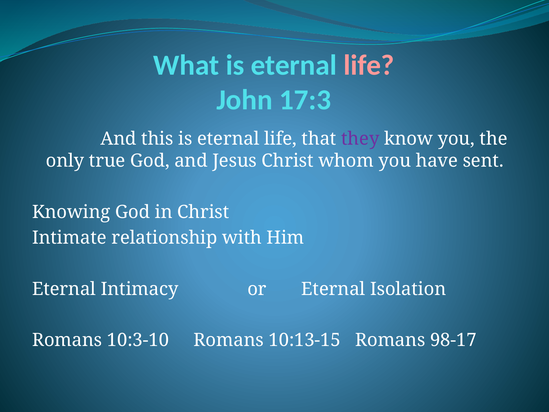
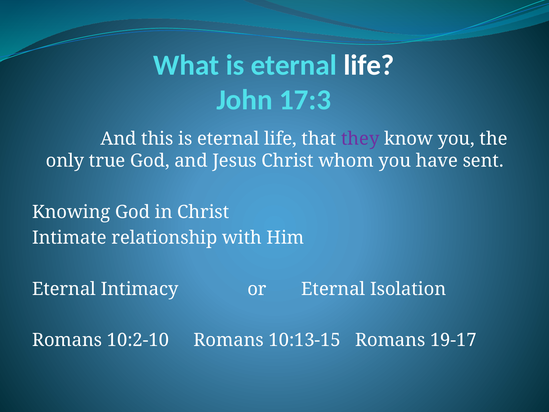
life colour: pink -> white (369, 65)
10:3-10: 10:3-10 -> 10:2-10 (138, 340)
98-17: 98-17 -> 19-17 (453, 340)
